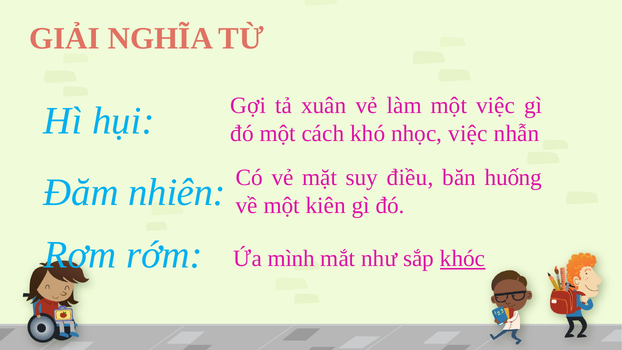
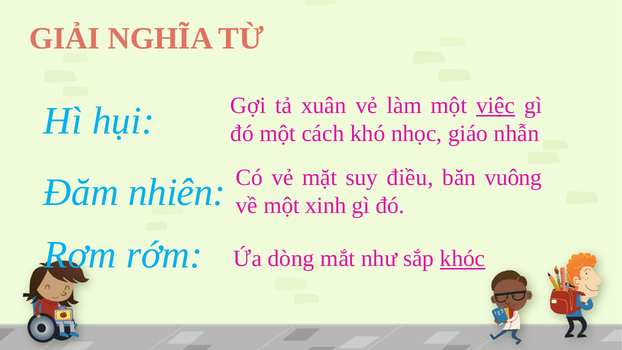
việc underline: none -> present (496, 106)
nhọc việc: việc -> giáo (468, 134)
huống: huống -> vuông (513, 177)
kiên: kiên -> xinh (326, 205)
mình: mình -> dòng (291, 258)
